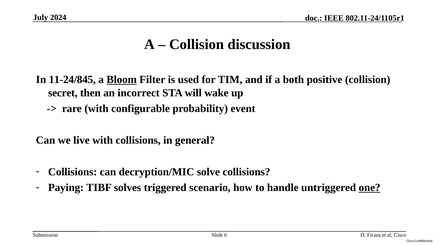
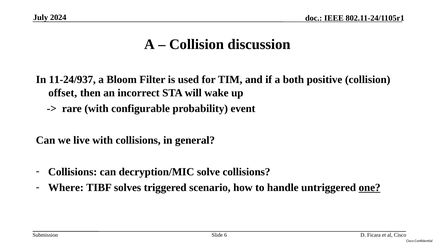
11-24/845: 11-24/845 -> 11-24/937 (72, 80)
Bloom underline: present -> none (122, 80)
secret: secret -> offset (63, 93)
Paying: Paying -> Where (66, 187)
